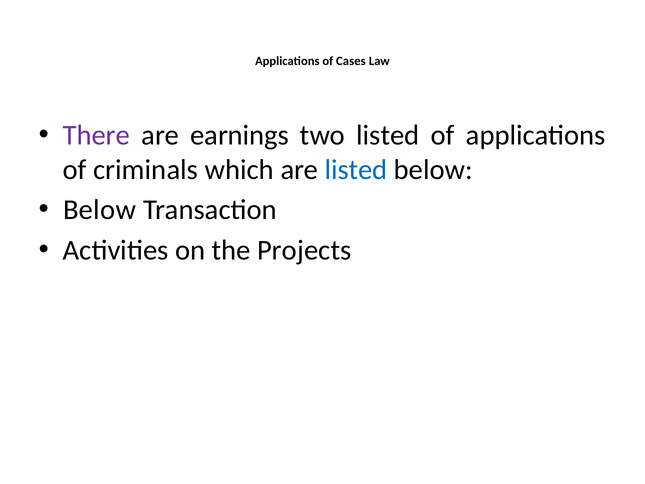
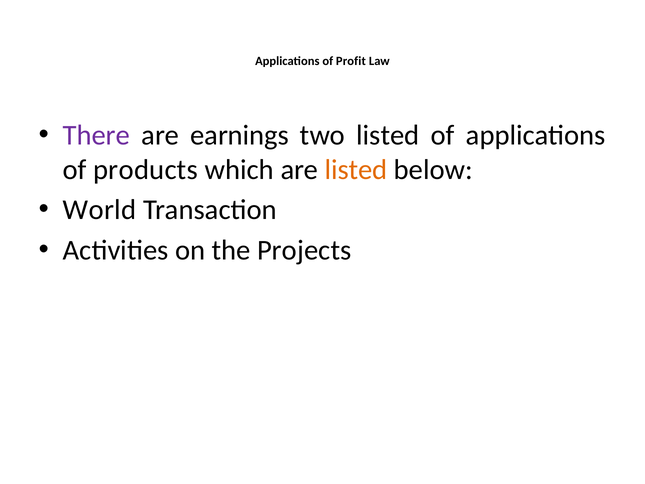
Cases: Cases -> Profit (351, 61)
criminals: criminals -> products (146, 170)
listed colour: blue -> orange (356, 170)
Below: Below -> World (100, 210)
